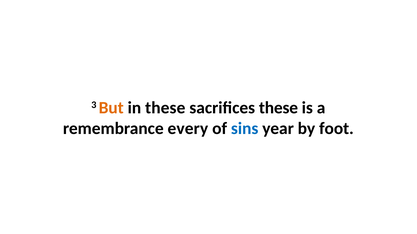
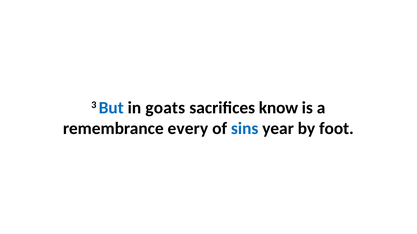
But colour: orange -> blue (111, 108)
in these: these -> goats (165, 108)
sacrifices these: these -> know (278, 108)
